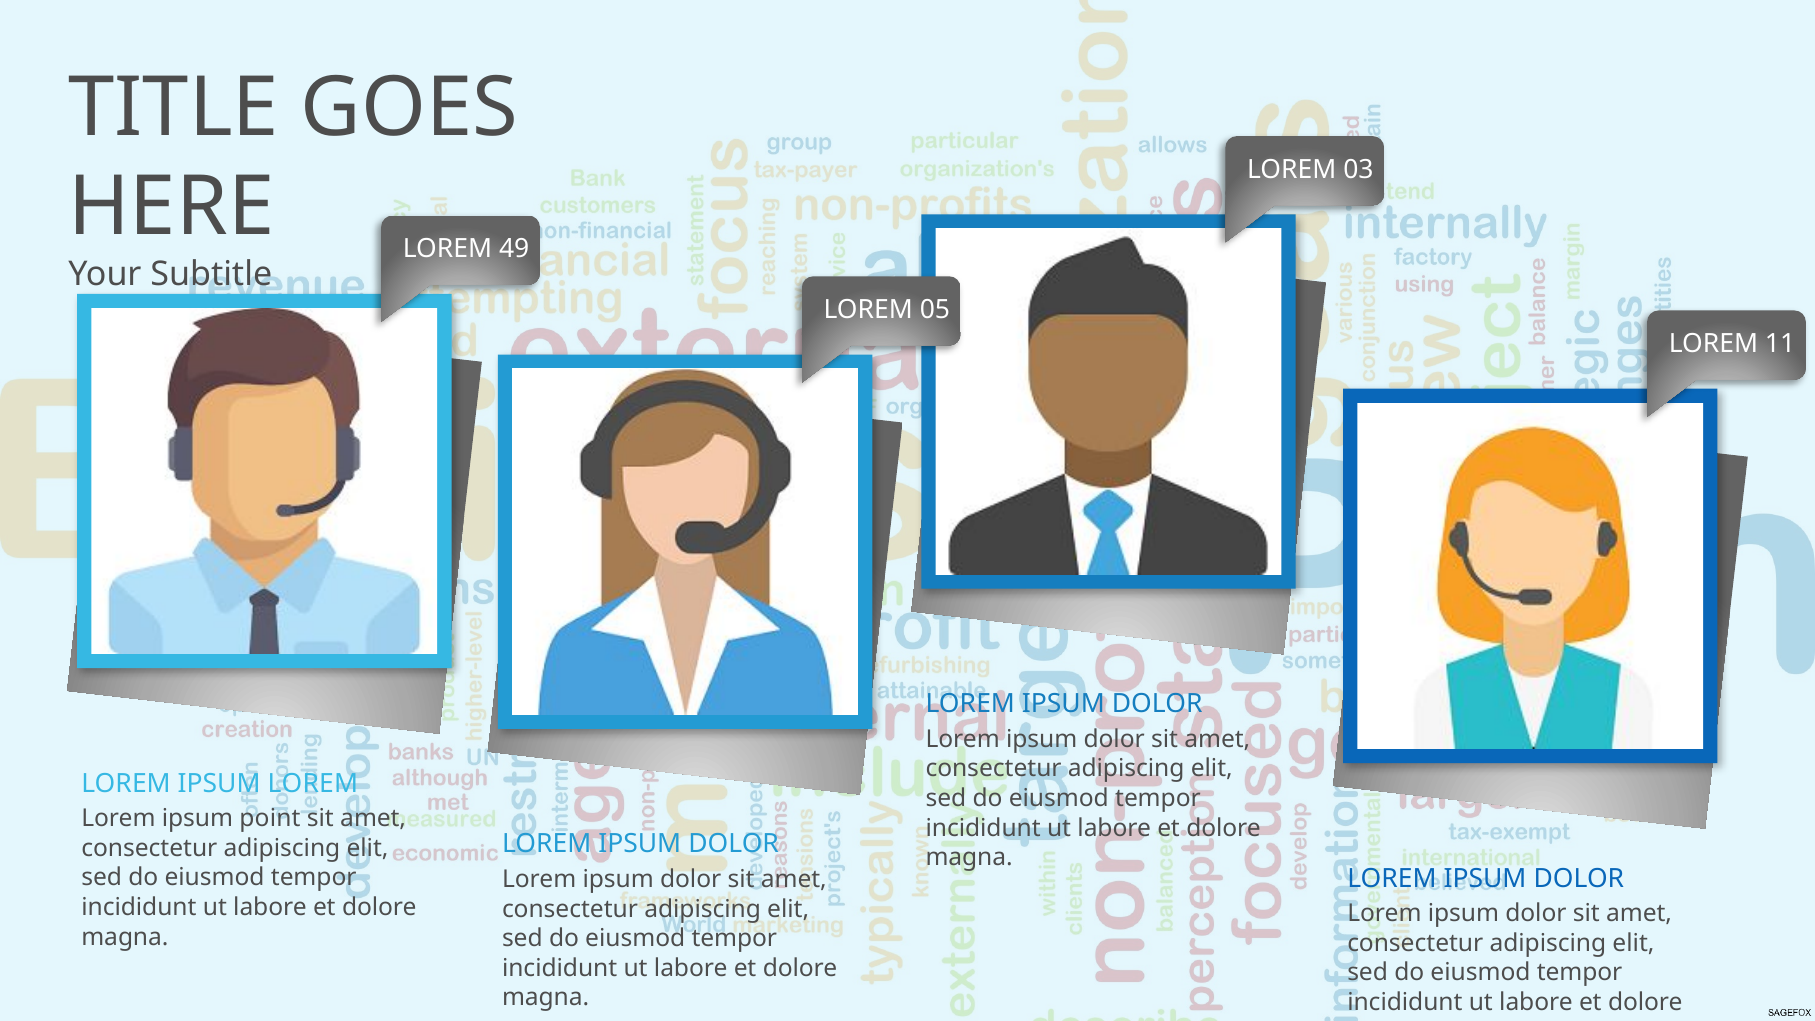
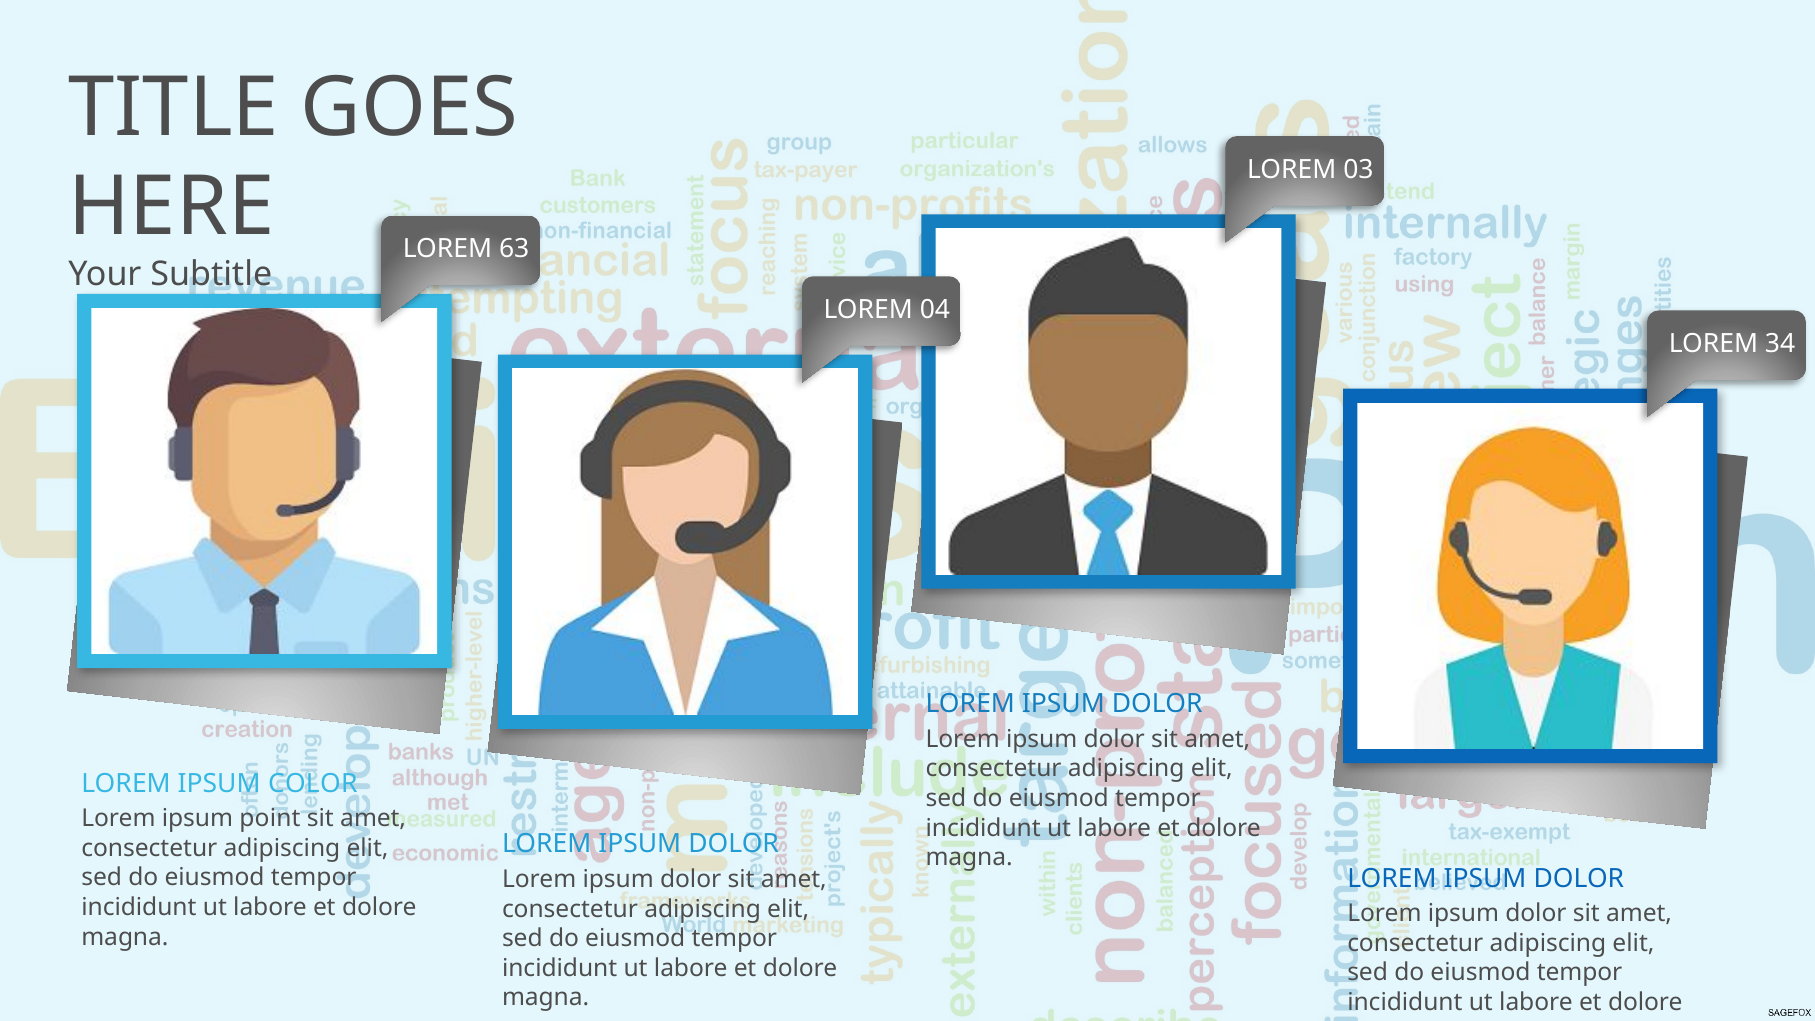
49: 49 -> 63 (514, 249)
05: 05 -> 04 (935, 310)
11: 11 -> 34 (1780, 344)
IPSUM LOREM: LOREM -> COLOR (313, 783)
